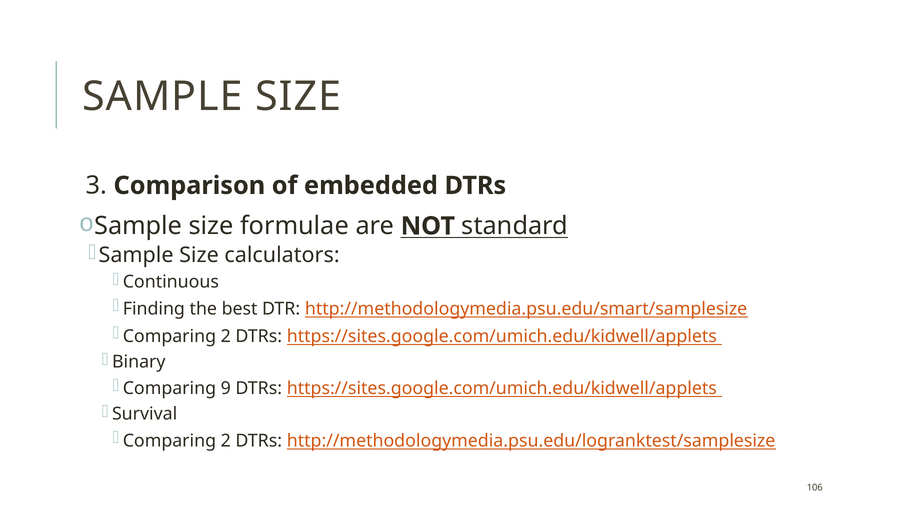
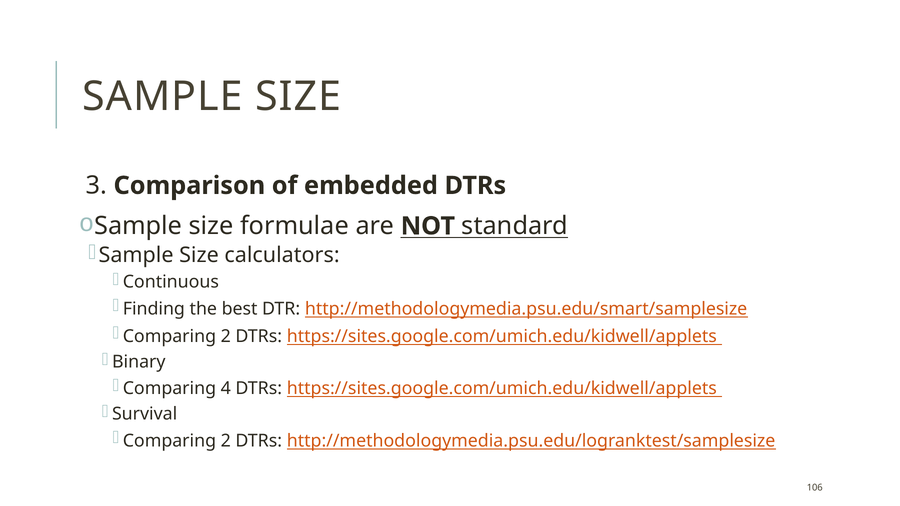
9: 9 -> 4 (226, 389)
